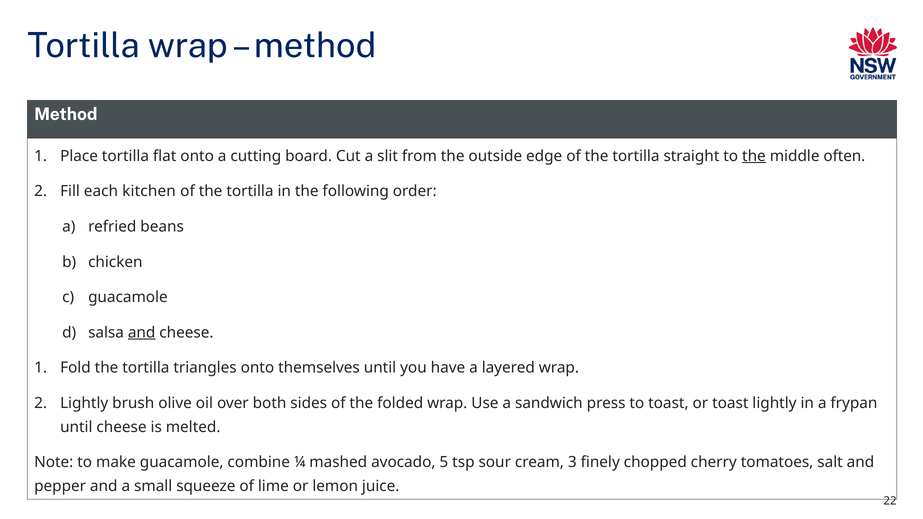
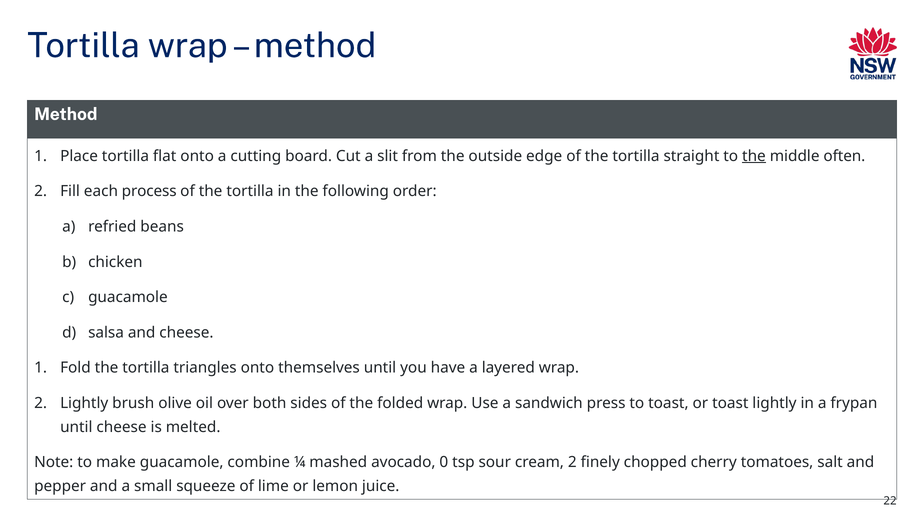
kitchen: kitchen -> process (149, 191)
and underline: present -> none (142, 333)
5: 5 -> 0 (444, 462)
cream 3: 3 -> 2 (572, 462)
